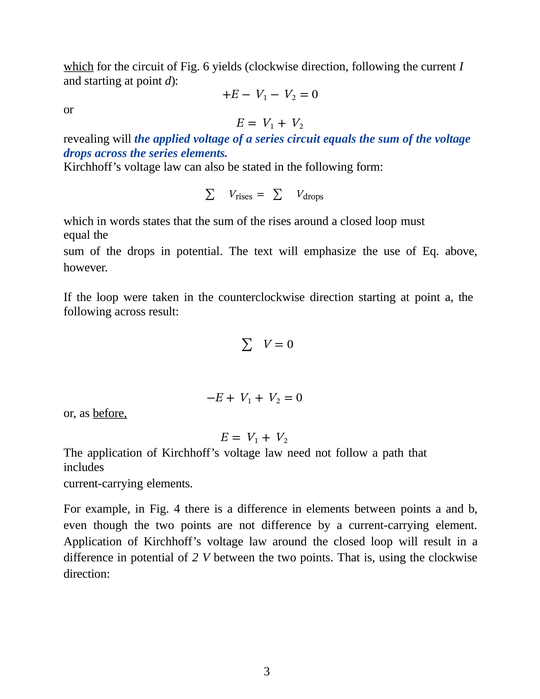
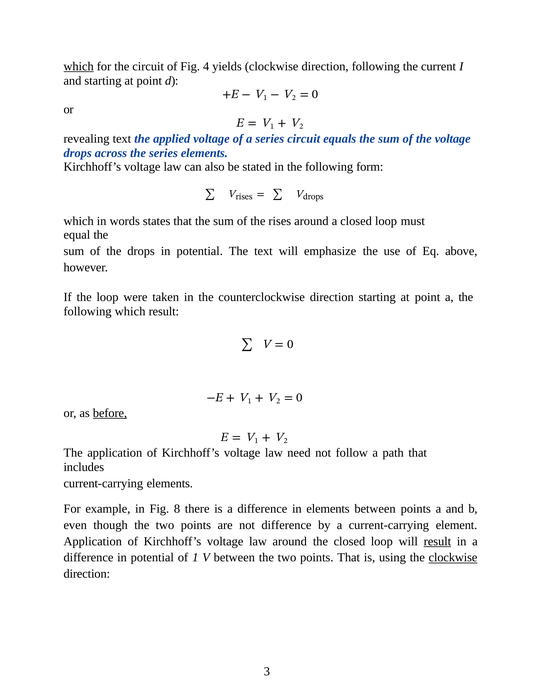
6: 6 -> 4 (206, 66)
revealing will: will -> text (122, 139)
following across: across -> which (130, 311)
4: 4 -> 8 (177, 509)
result underline: none -> present (437, 541)
2: 2 -> 1 (195, 557)
clockwise underline: none -> present (453, 557)
